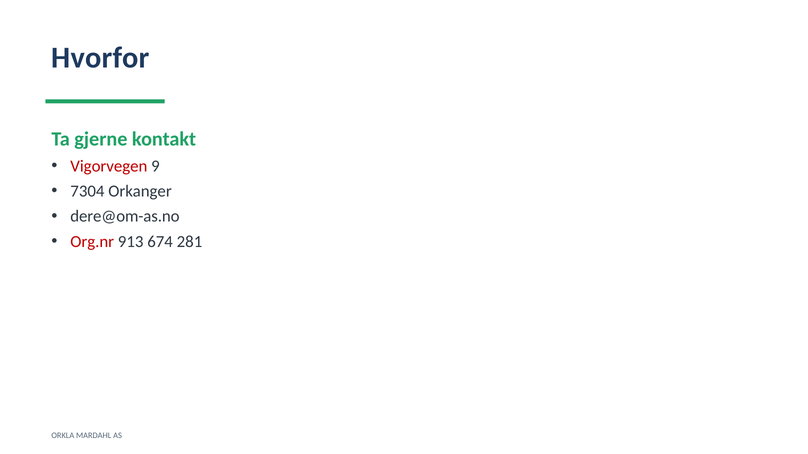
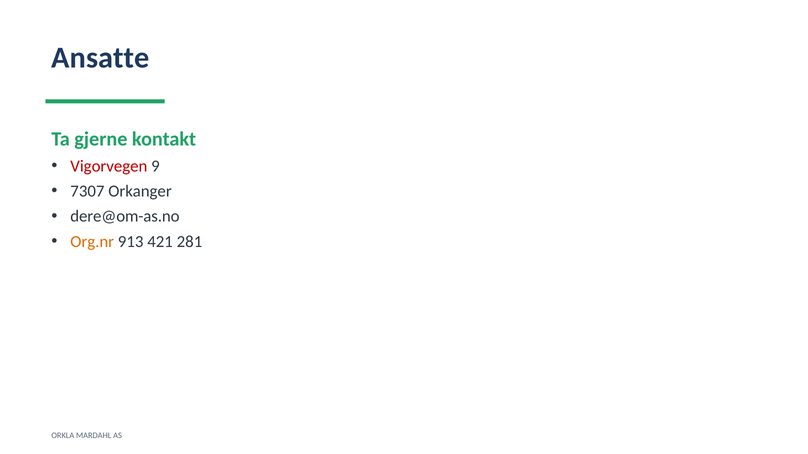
Hvorfor: Hvorfor -> Ansatte (101, 58)
7304: 7304 -> 7307 (87, 191)
Org.nr colour: red -> orange (92, 242)
674: 674 -> 421 (160, 242)
